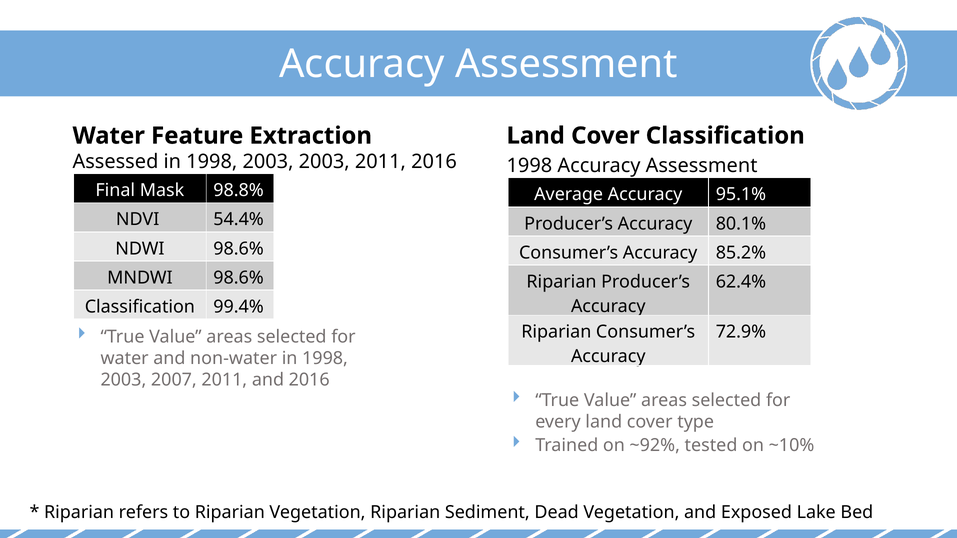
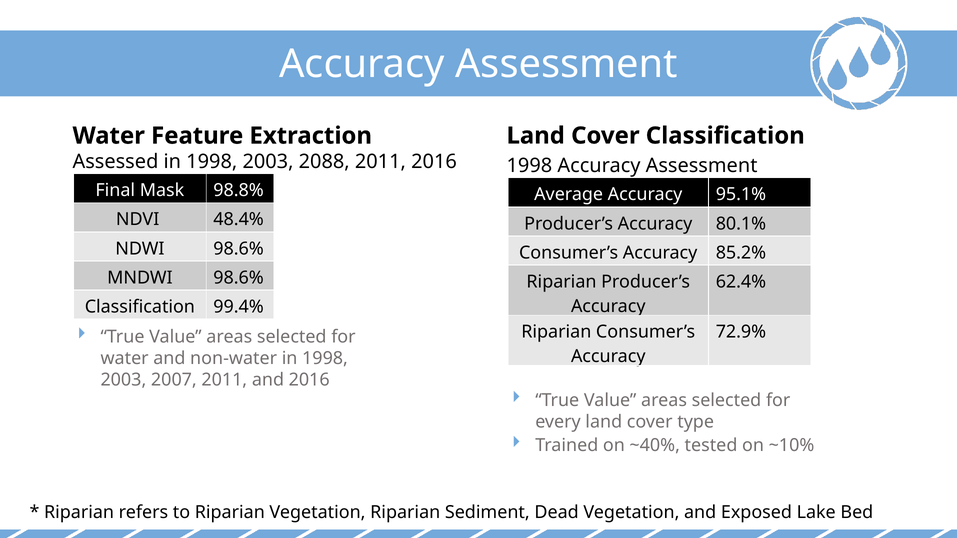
2003 2003: 2003 -> 2088 (324, 162)
54.4%: 54.4% -> 48.4% (239, 220)
~92%: ~92% -> ~40% (655, 445)
